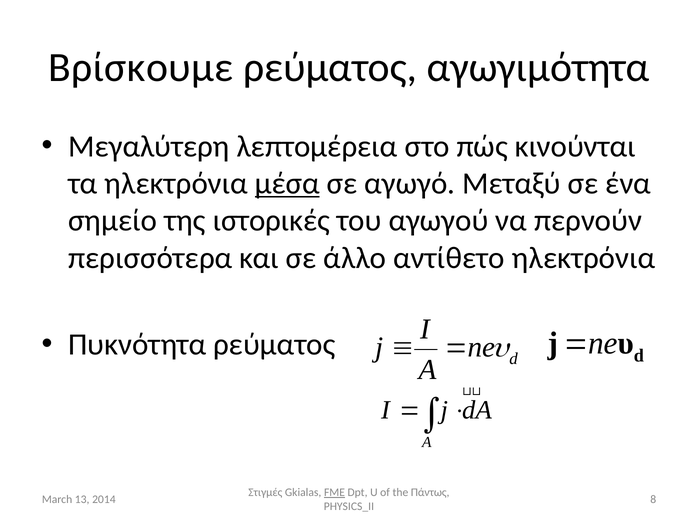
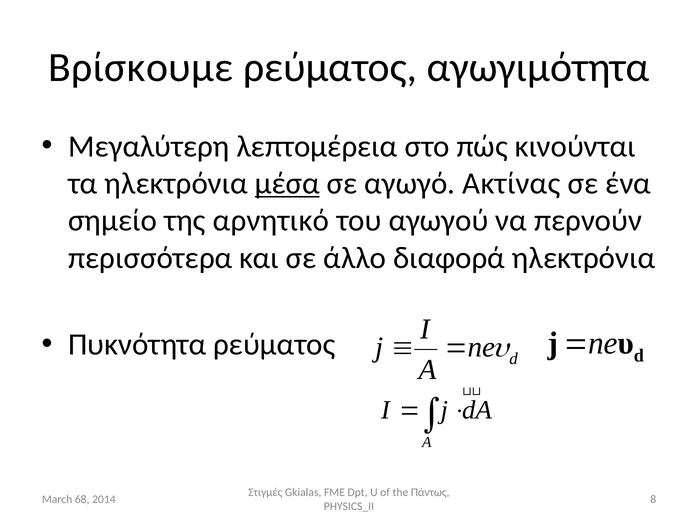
Μεταξύ: Μεταξύ -> Ακτίνας (511, 184)
ιστορικές: ιστορικές -> αρνητικό (271, 221)
αντίθετο: αντίθετο -> διαφορά (449, 258)
FME underline: present -> none (334, 493)
13: 13 -> 68 (82, 500)
